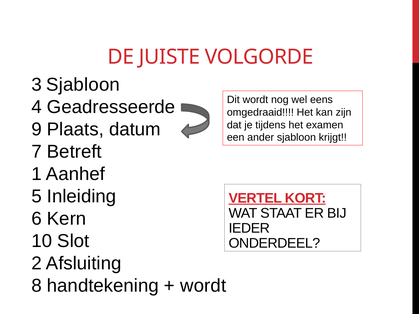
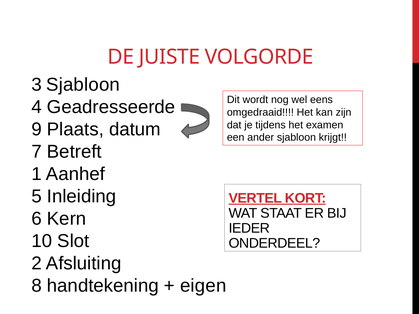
wordt: wordt -> eigen (203, 286)
